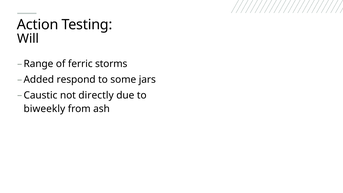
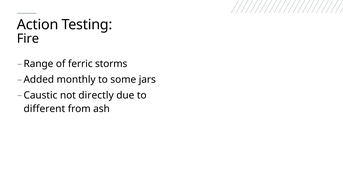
Will: Will -> Fire (28, 39)
respond: respond -> monthly (76, 79)
biweekly: biweekly -> different (44, 109)
